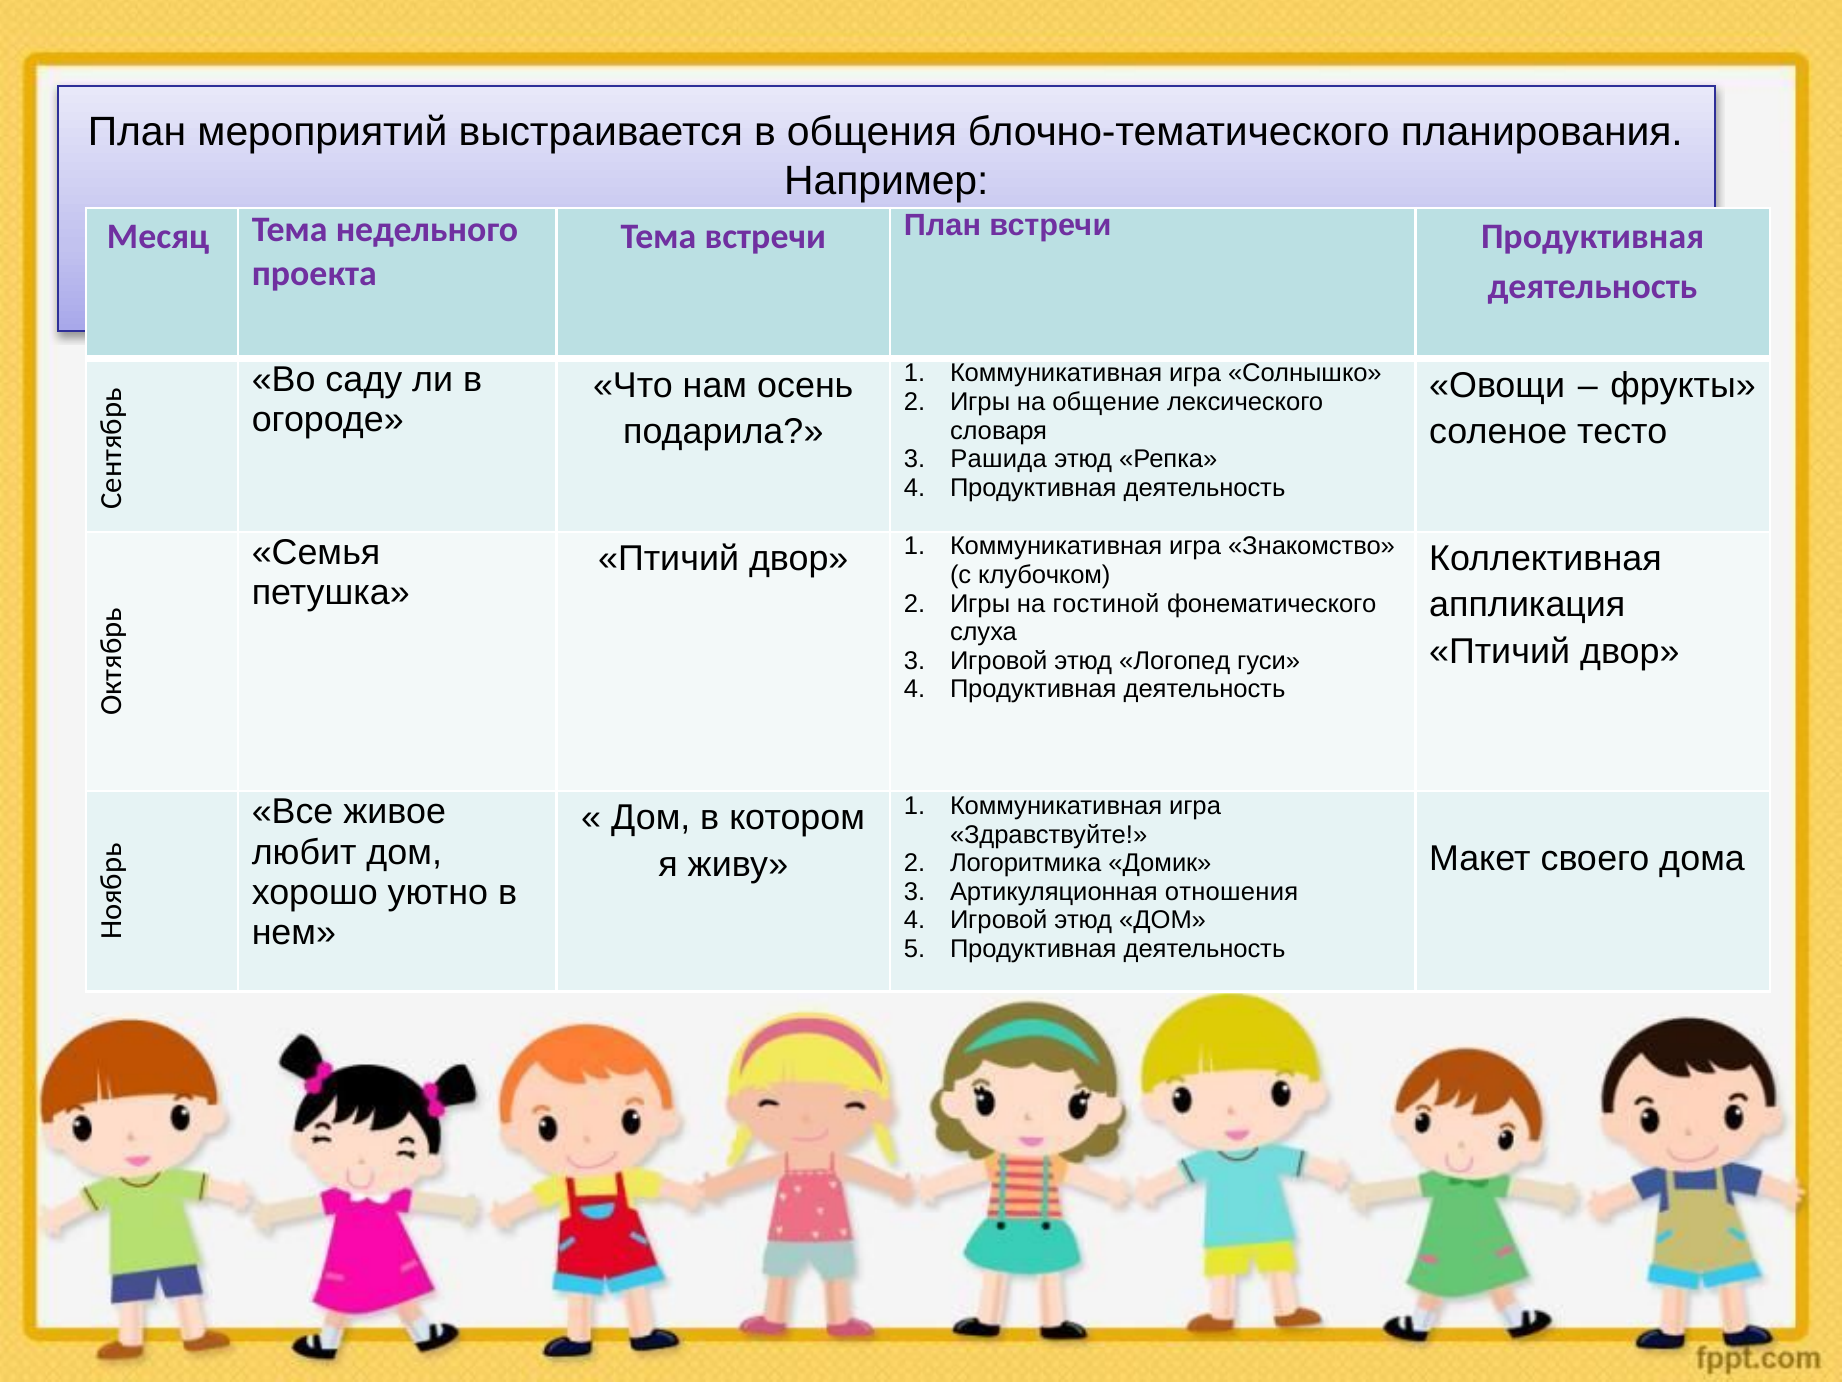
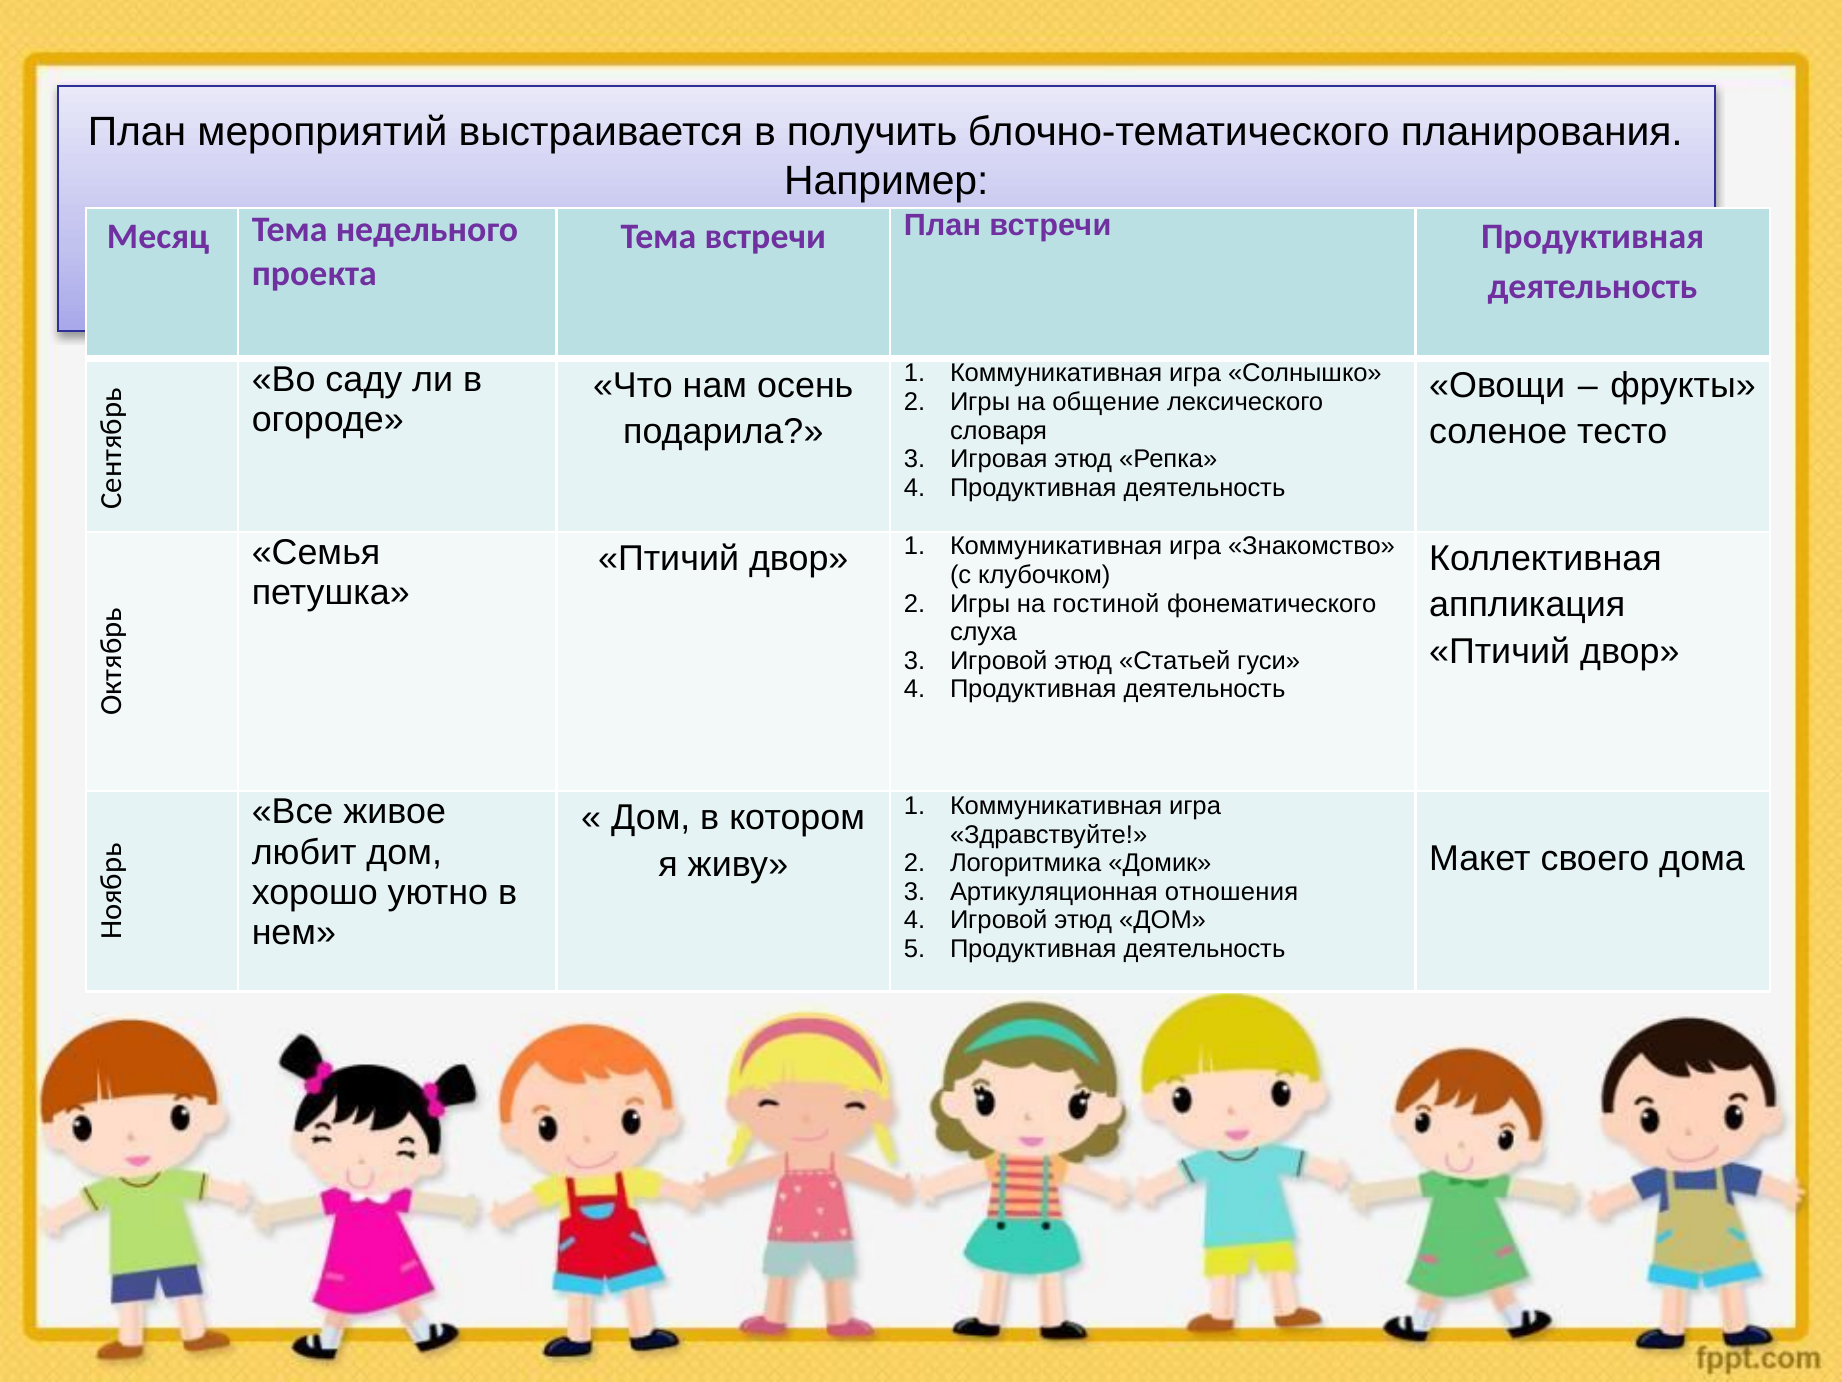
общения: общения -> получить (872, 132)
Рашида: Рашида -> Игровая (999, 459)
Логопед: Логопед -> Статьей (1175, 661)
